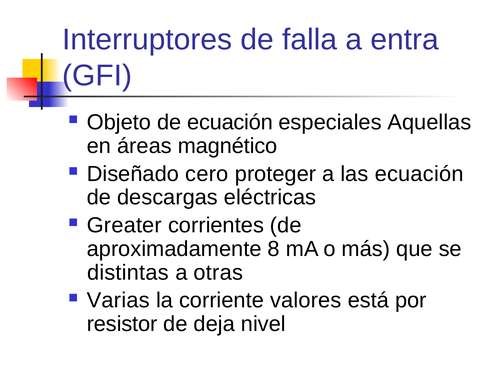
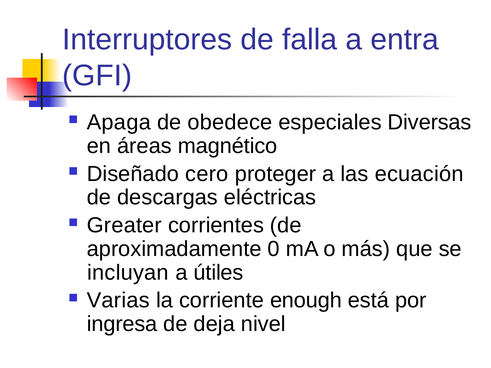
Objeto: Objeto -> Apaga (119, 122)
de ecuación: ecuación -> obedece (230, 122)
Aquellas: Aquellas -> Diversas (430, 122)
8: 8 -> 0 (274, 249)
distintas: distintas -> incluyan (128, 273)
otras: otras -> útiles (219, 273)
valores: valores -> enough (306, 301)
resistor: resistor -> ingresa (122, 324)
